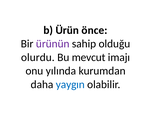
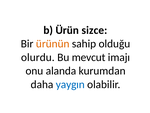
önce: önce -> sizce (94, 30)
ürünün colour: purple -> orange (53, 44)
yılında: yılında -> alanda (61, 71)
